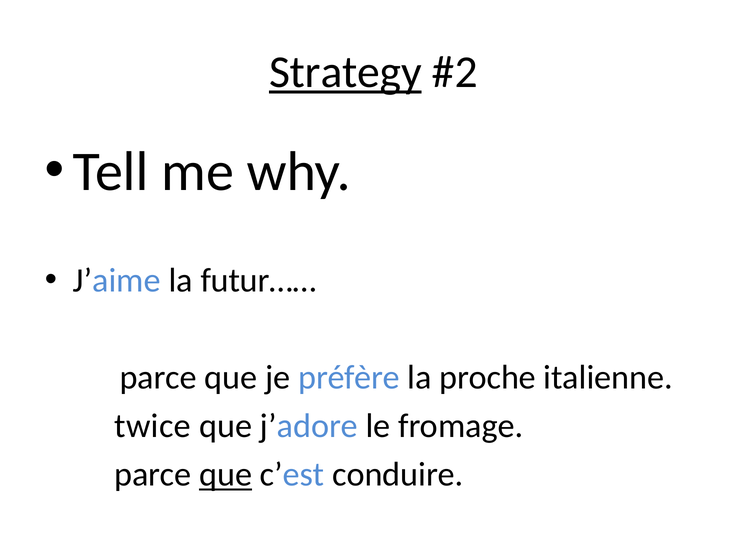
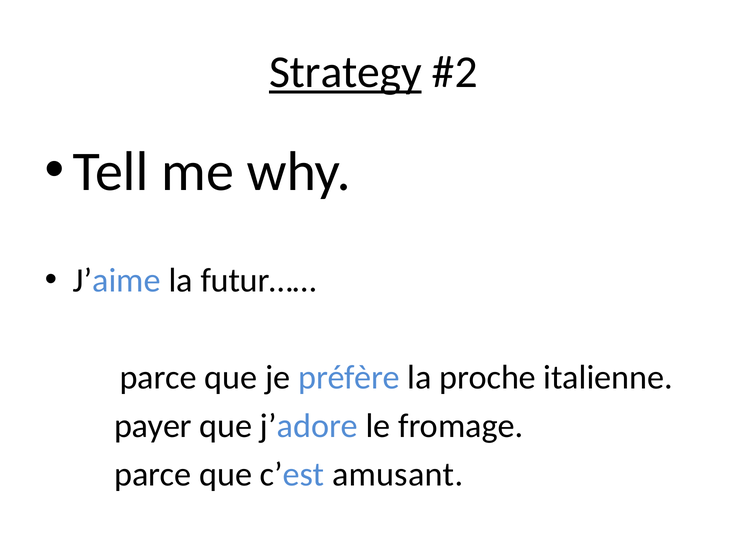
twice: twice -> payer (153, 426)
que underline: present -> none (226, 475)
conduire: conduire -> amusant (398, 475)
